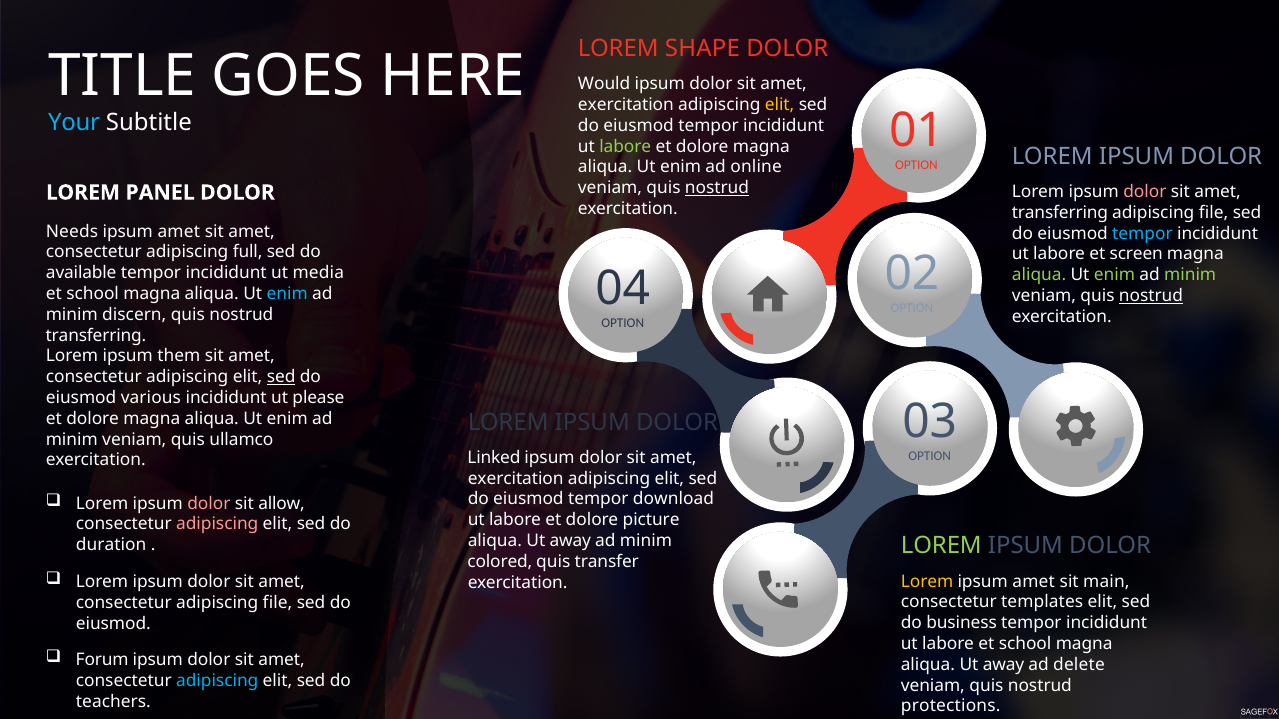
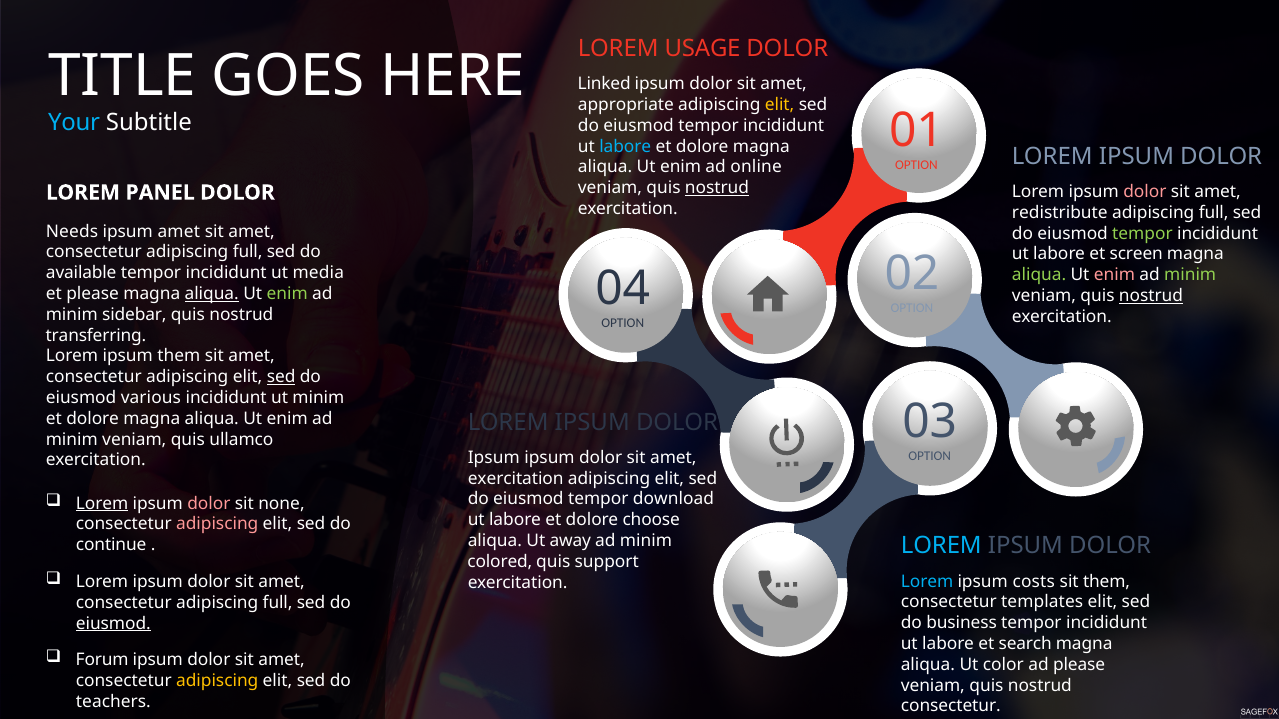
SHAPE: SHAPE -> USAGE (703, 49)
Would: Would -> Linked (604, 84)
exercitation: exercitation -> appropriate (626, 105)
labore colour: light green -> light blue (625, 146)
transferring: transferring -> redistribute (1060, 213)
file: file -> full (1214, 213)
tempor colour: light blue -> light green (1142, 234)
enim colour: light green -> pink (1114, 275)
school: school -> please (93, 294)
aliqua underline: none -> present (212, 294)
enim colour: light blue -> light green (287, 294)
discern: discern -> sidebar (134, 315)
ut please: please -> minim (318, 398)
Linked: Linked -> Ipsum (494, 458)
Lorem underline: none -> present (102, 504)
allow: allow -> none (281, 504)
picture: picture -> choose (651, 520)
LOREM colour: light green -> light blue (941, 546)
duration: duration -> continue (111, 545)
transfer: transfer -> support (607, 562)
Lorem colour: yellow -> light blue (927, 582)
amet: amet -> costs (1034, 582)
sit main: main -> them (1107, 582)
file: file -> full (278, 603)
eiusmod underline: none -> present (113, 624)
labore et school: school -> search (1025, 644)
away: away -> color (1003, 665)
ad delete: delete -> please (1079, 665)
adipiscing colour: light blue -> yellow (217, 681)
protections: protections -> consectetur (951, 707)
